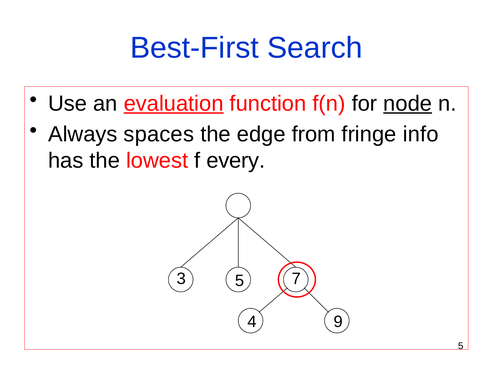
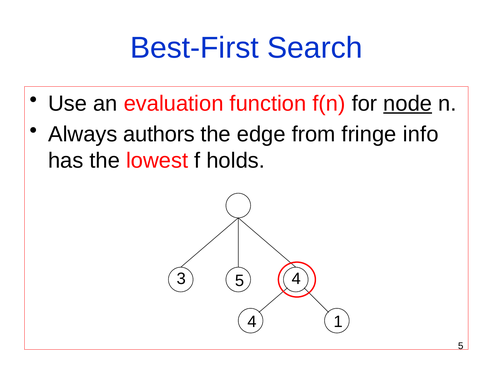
evaluation underline: present -> none (174, 103)
spaces: spaces -> authors (159, 134)
every: every -> holds (236, 160)
5 7: 7 -> 4 (296, 278)
9: 9 -> 1 (338, 322)
